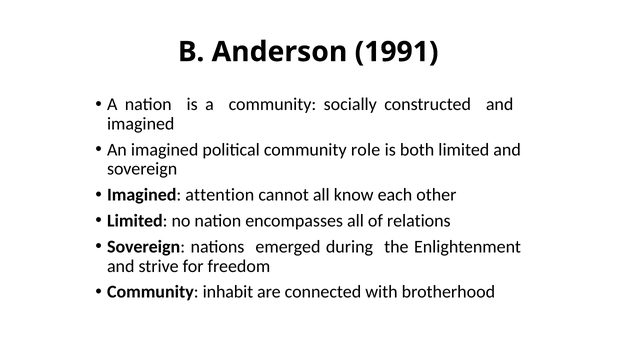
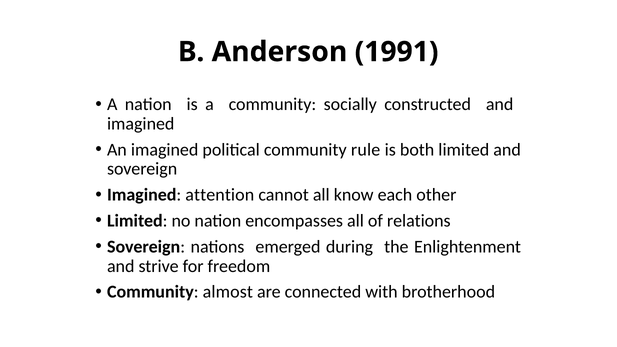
role: role -> rule (366, 150)
inhabit: inhabit -> almost (228, 292)
